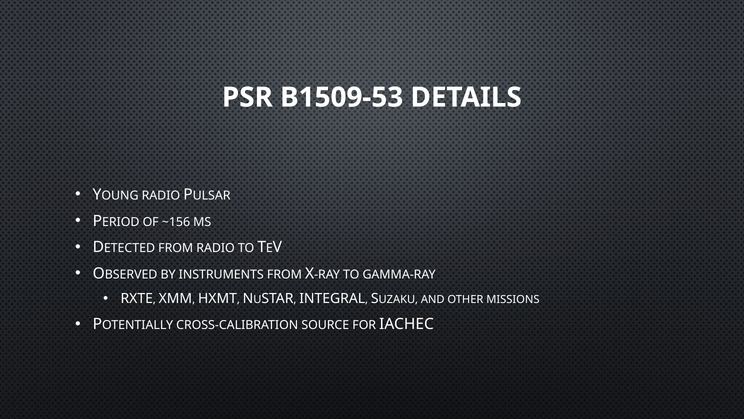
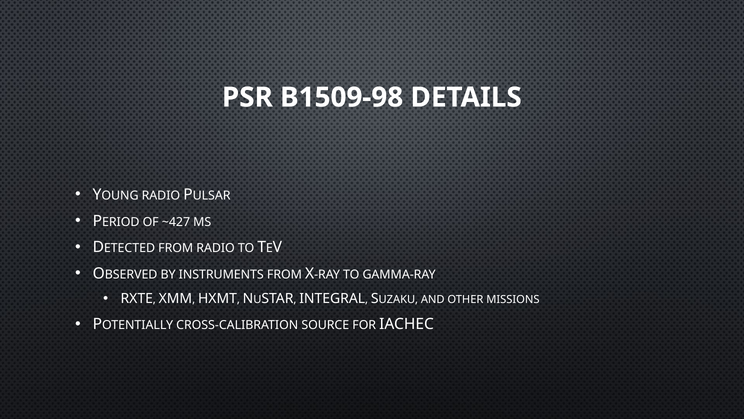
B1509-53: B1509-53 -> B1509-98 (342, 97)
~156: ~156 -> ~427 (176, 222)
